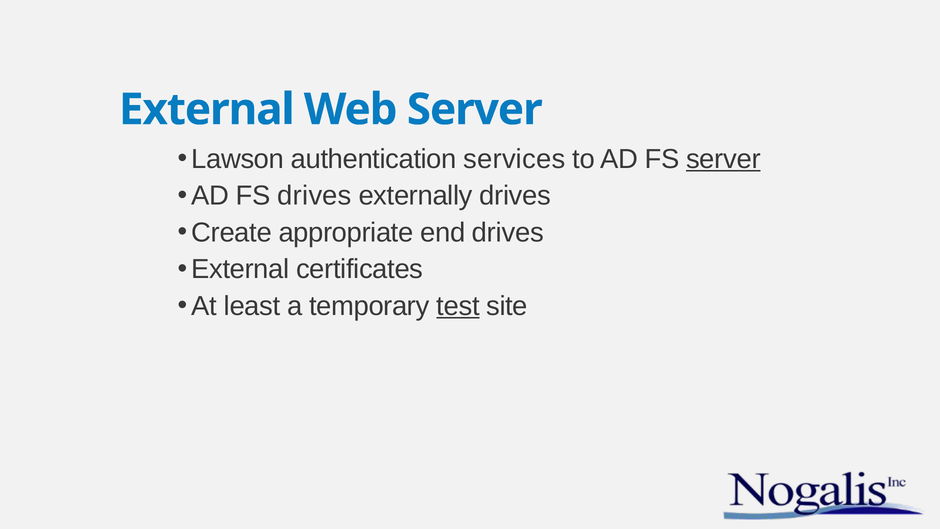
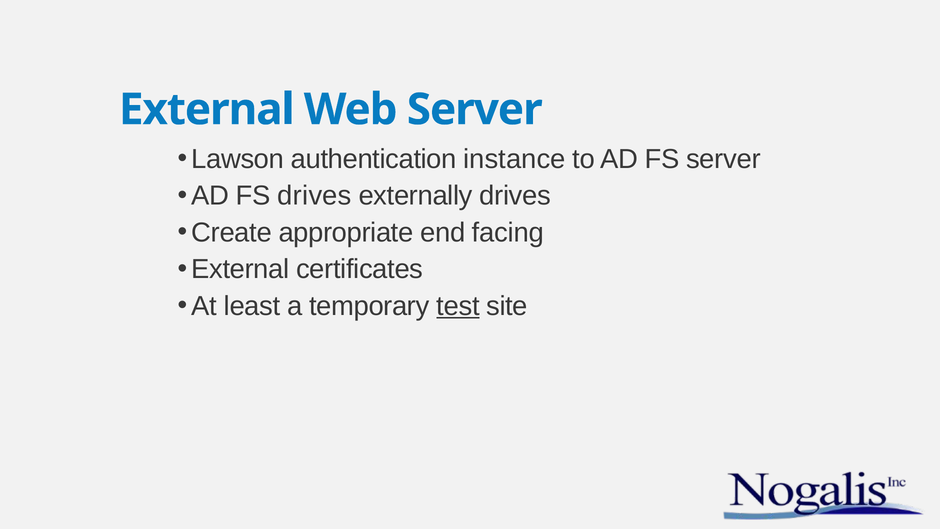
services: services -> instance (514, 159)
server underline: present -> none (723, 159)
end drives: drives -> facing (508, 232)
